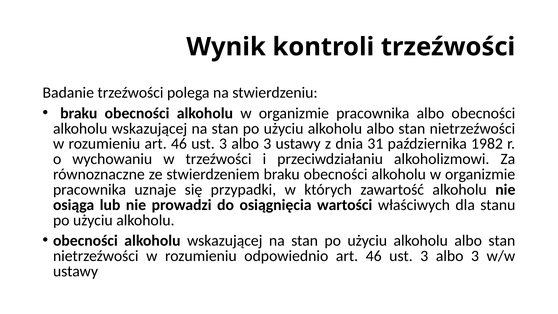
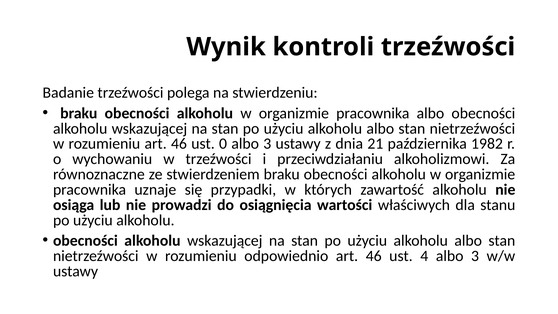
3: 3 -> 0 (223, 144)
31: 31 -> 21 (375, 144)
3: 3 -> 4 (424, 256)
